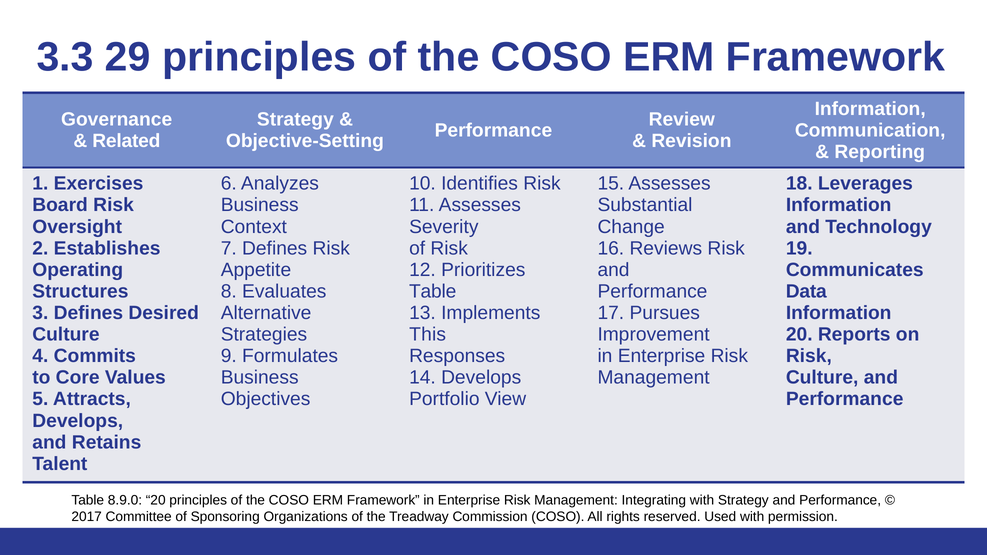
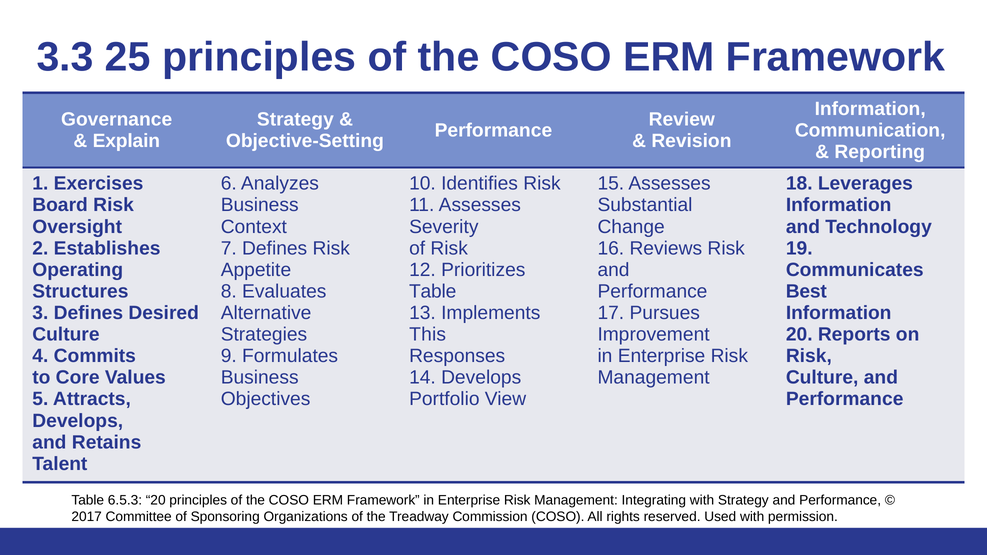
29: 29 -> 25 (128, 57)
Related: Related -> Explain (126, 141)
Data: Data -> Best (806, 291)
8.9.0: 8.9.0 -> 6.5.3 (125, 500)
